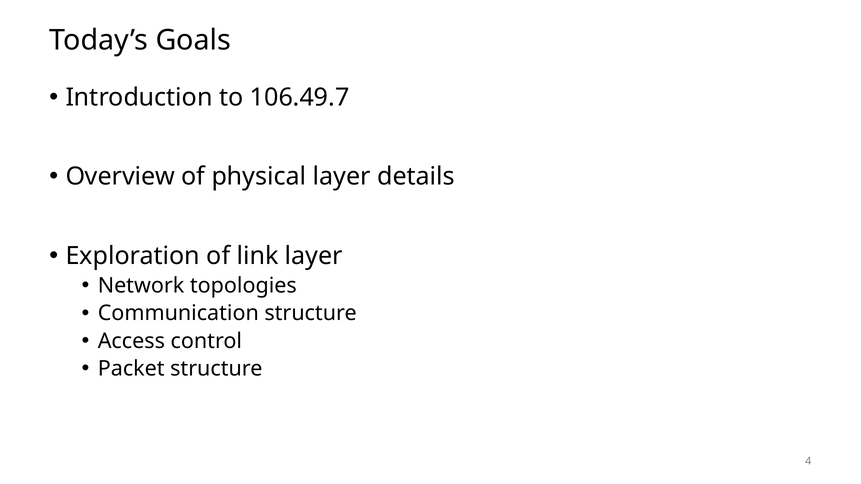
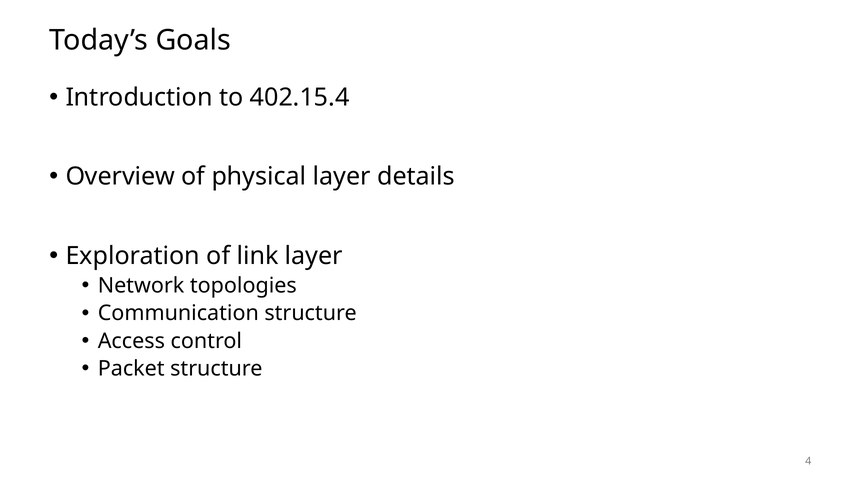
106.49.7: 106.49.7 -> 402.15.4 (300, 97)
